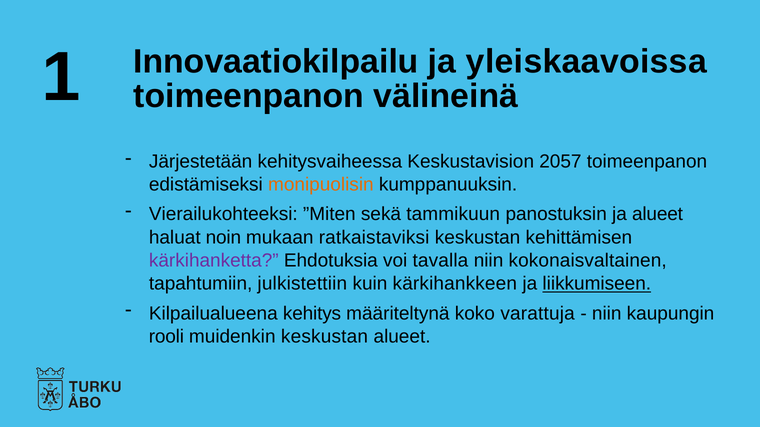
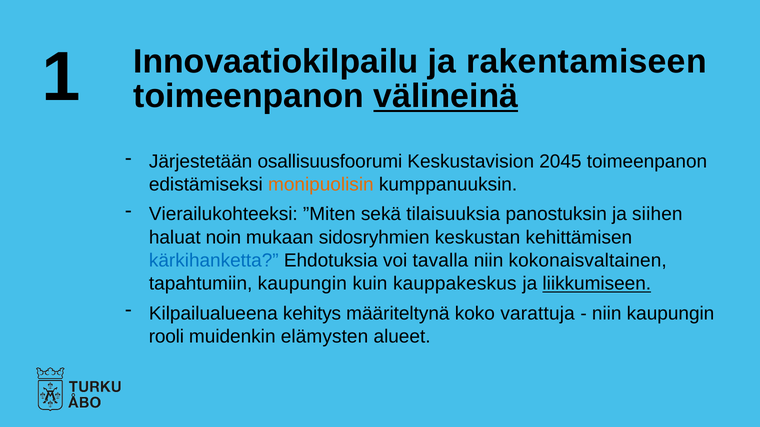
yleiskaavoissa: yleiskaavoissa -> rakentamiseen (586, 62)
välineinä underline: none -> present (446, 96)
kehitysvaiheessa: kehitysvaiheessa -> osallisuusfoorumi (330, 162)
2057: 2057 -> 2045 (560, 162)
tammikuun: tammikuun -> tilaisuuksia (453, 214)
ja alueet: alueet -> siihen (657, 214)
ratkaistaviksi: ratkaistaviksi -> sidosryhmien (374, 238)
kärkihanketta colour: purple -> blue (214, 261)
tapahtumiin julkistettiin: julkistettiin -> kaupungin (302, 284)
kärkihankkeen: kärkihankkeen -> kauppakeskus (455, 284)
muidenkin keskustan: keskustan -> elämysten (325, 337)
